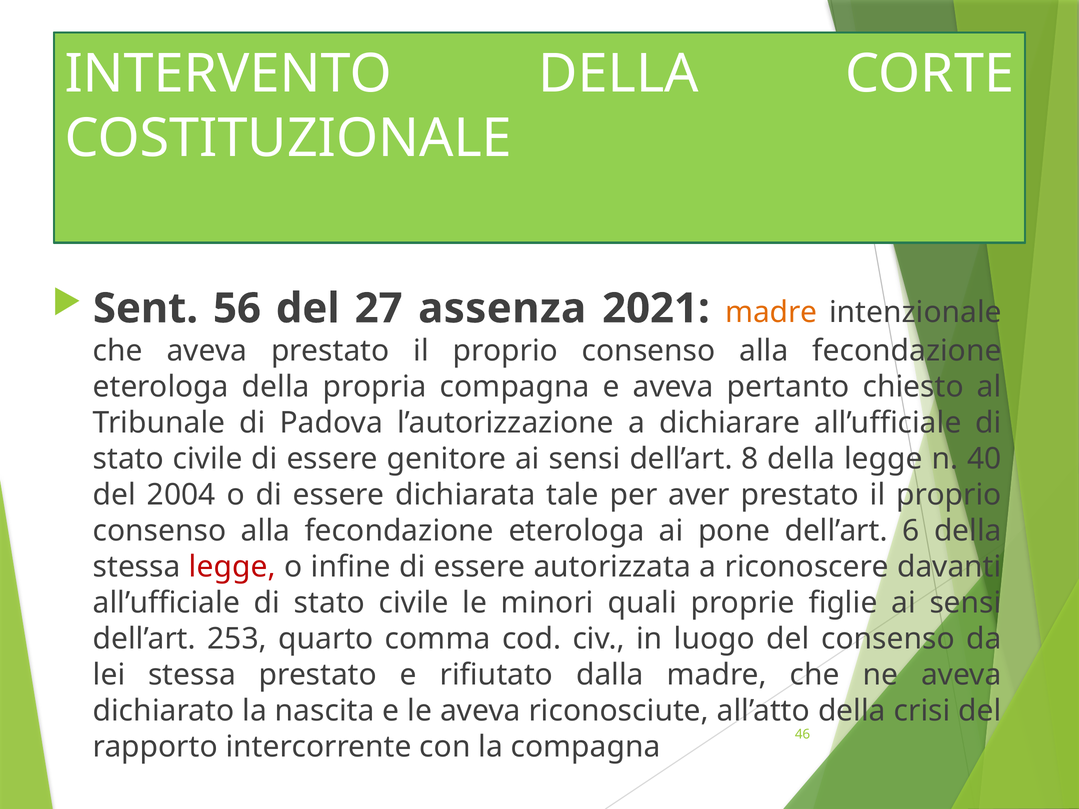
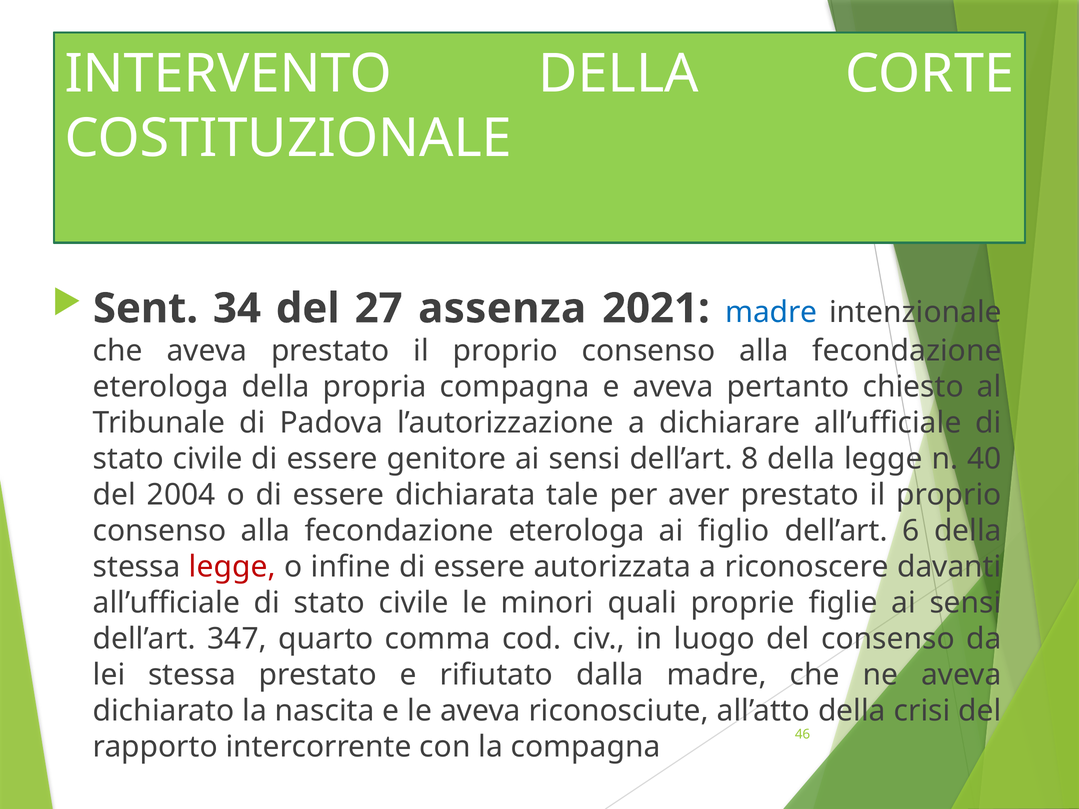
56: 56 -> 34 (237, 309)
madre colour: orange -> blue (771, 313)
pone: pone -> figlio (734, 531)
253: 253 -> 347 (237, 639)
